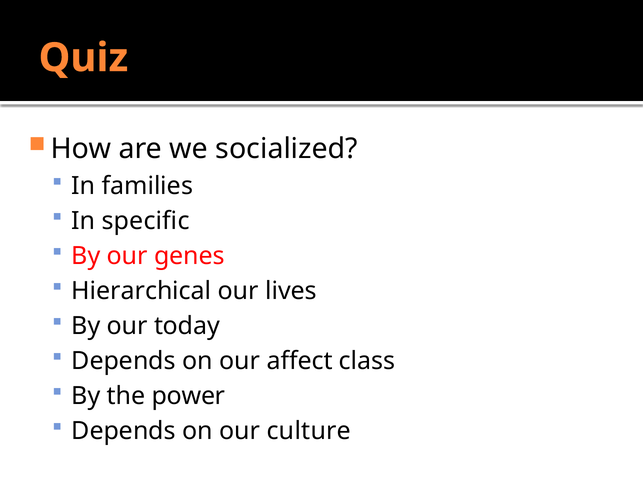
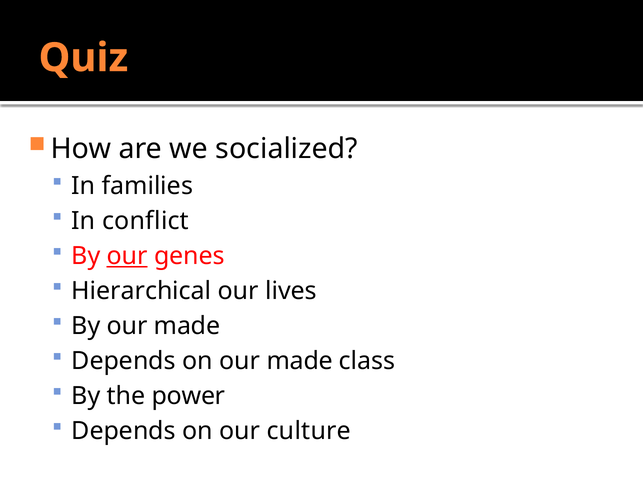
specific: specific -> conflict (146, 221)
our underline: none -> present (127, 256)
By our today: today -> made (187, 326)
on our affect: affect -> made (300, 360)
